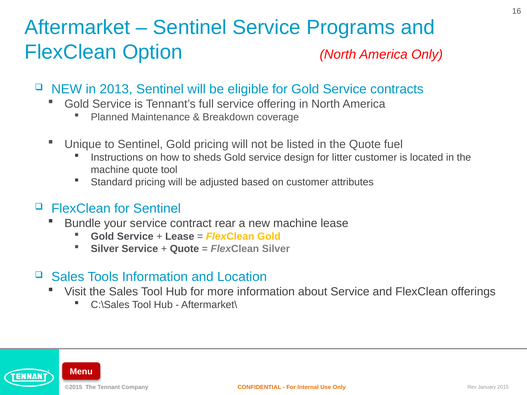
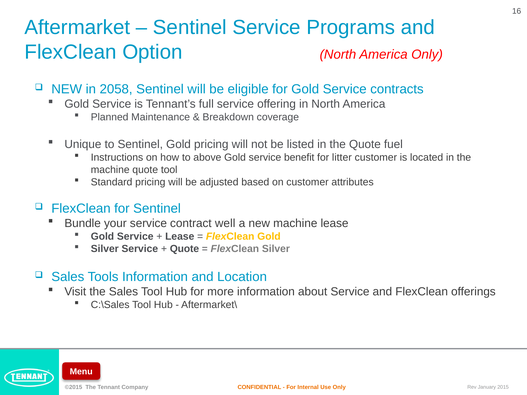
2013: 2013 -> 2058 (116, 89)
sheds: sheds -> above (207, 157)
design: design -> benefit (299, 157)
rear: rear -> well (225, 223)
